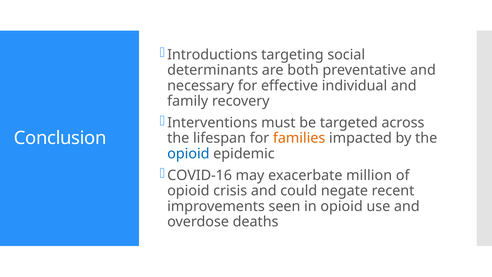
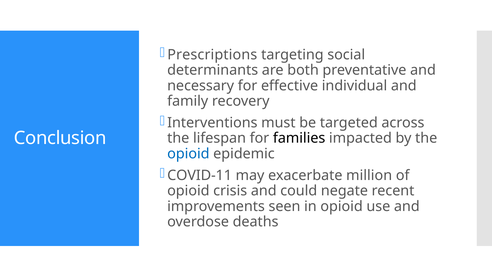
Introductions: Introductions -> Prescriptions (212, 55)
families colour: orange -> black (299, 138)
COVID-16: COVID-16 -> COVID-11 (200, 175)
